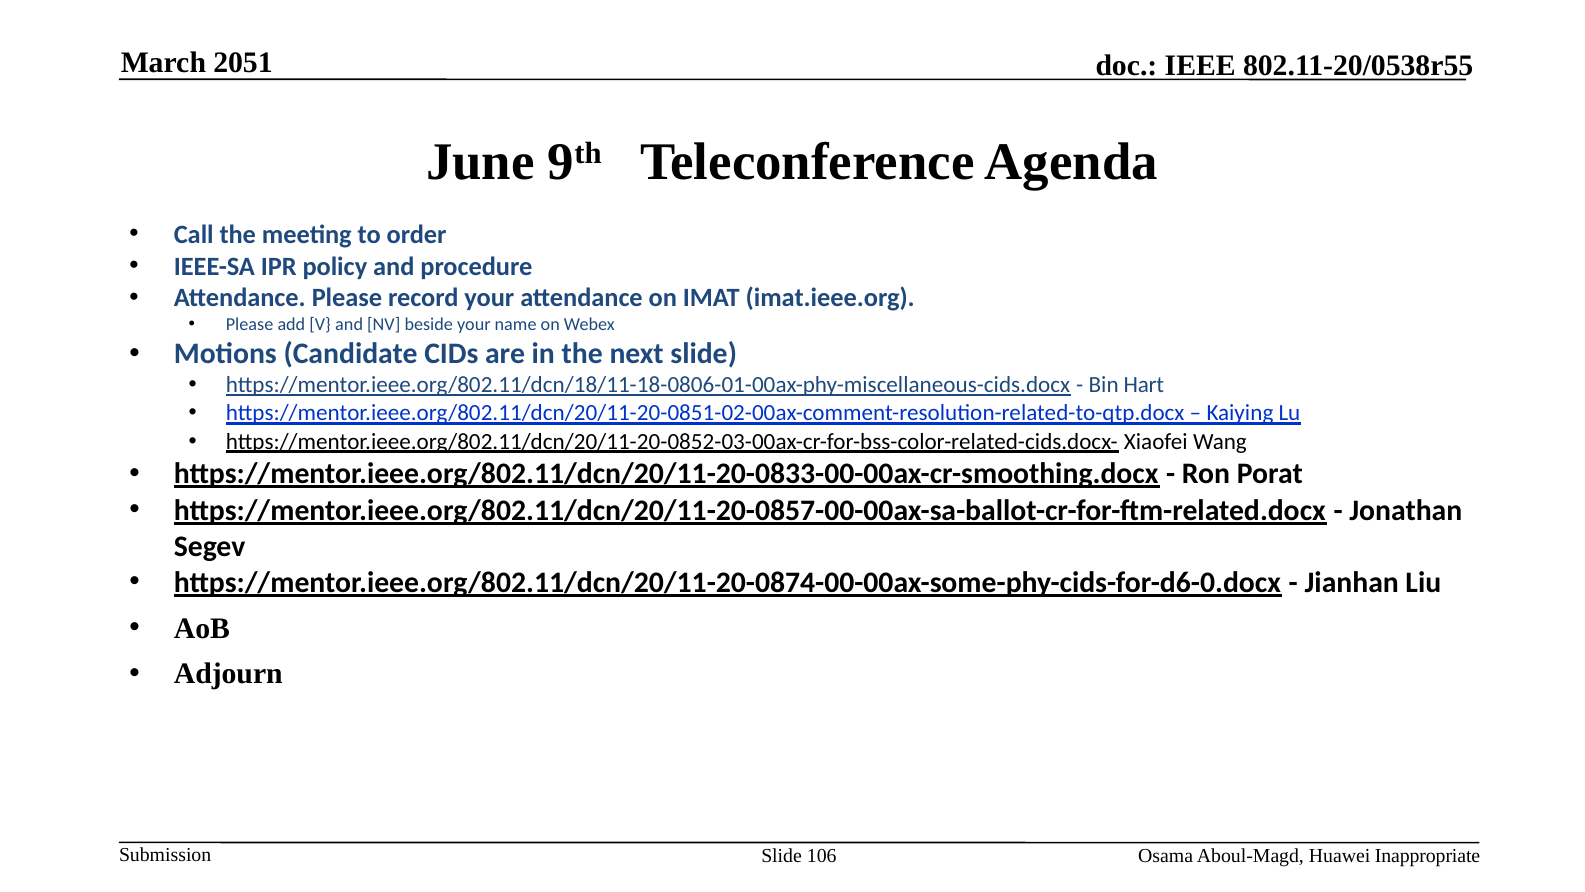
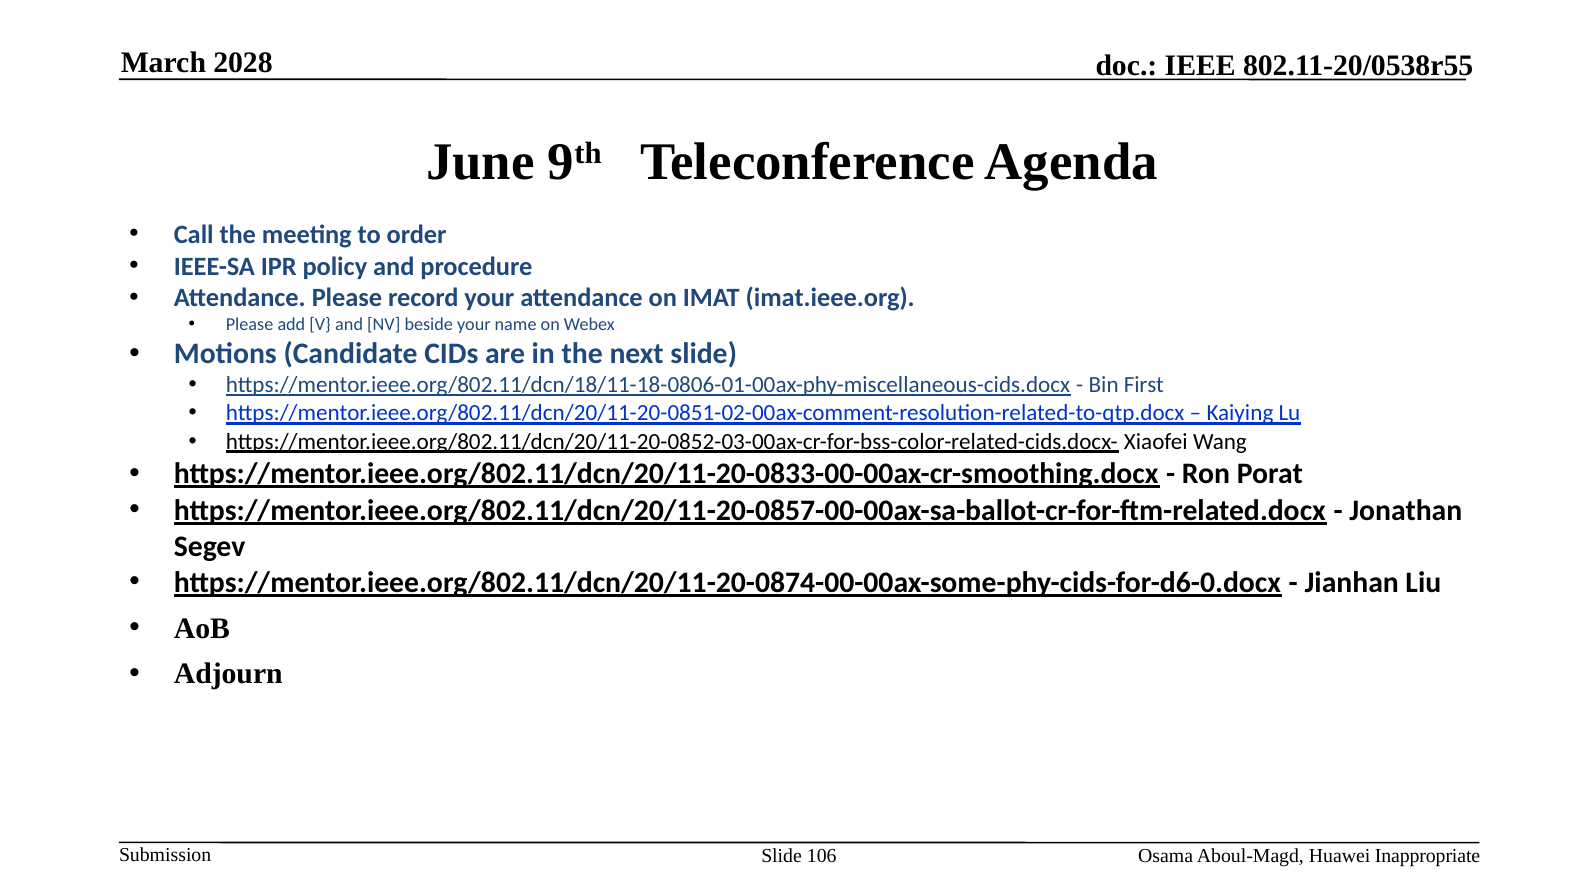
2051: 2051 -> 2028 (243, 63)
Hart: Hart -> First (1144, 385)
